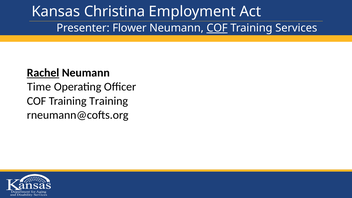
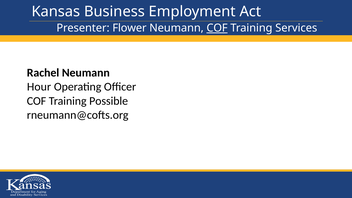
Christina: Christina -> Business (114, 12)
Rachel underline: present -> none (43, 73)
Time: Time -> Hour (39, 87)
Training Training: Training -> Possible (109, 101)
